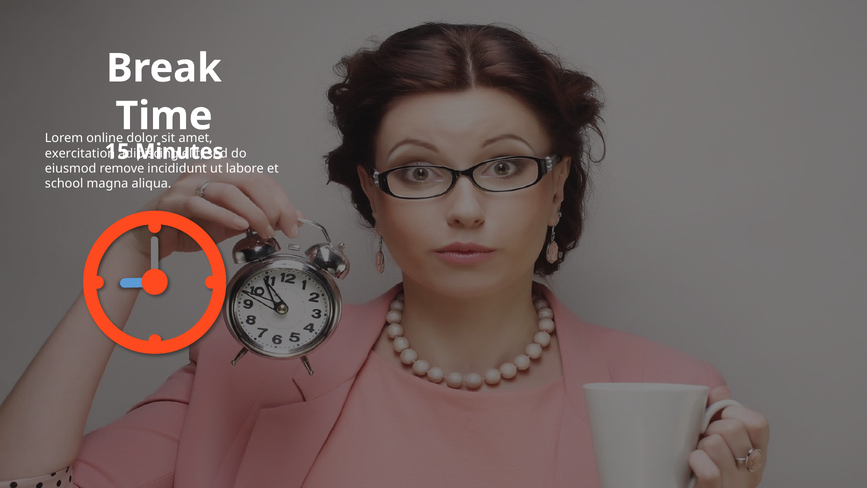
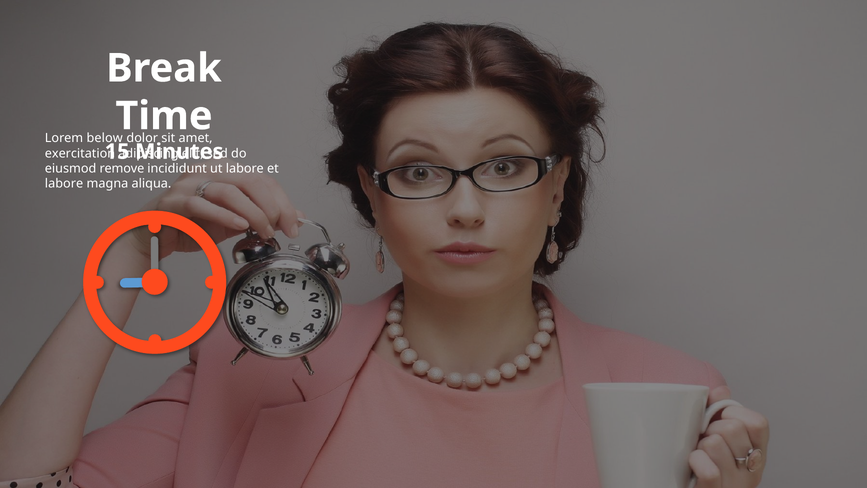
online: online -> below (105, 138)
school: school -> labore (64, 184)
